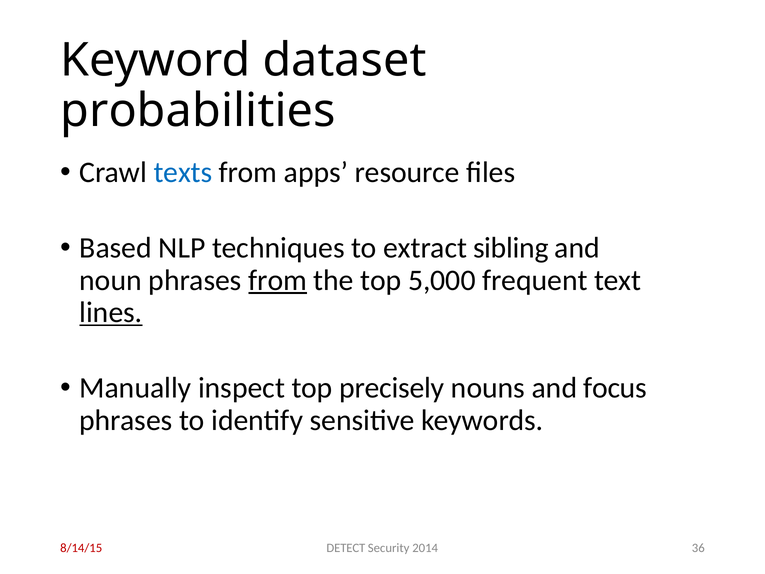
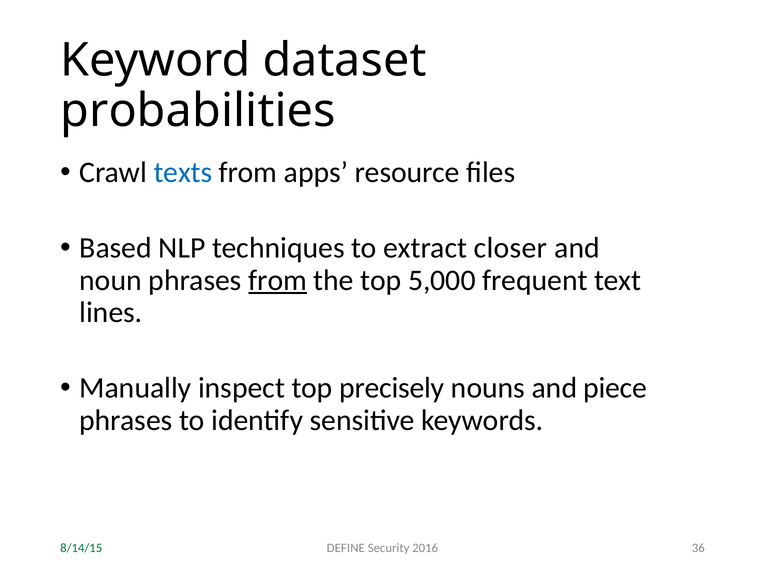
sibling: sibling -> closer (511, 248)
lines underline: present -> none (111, 312)
focus: focus -> piece (615, 388)
DETECT: DETECT -> DEFINE (346, 548)
2014: 2014 -> 2016 (425, 548)
8/14/15 colour: red -> green (81, 548)
